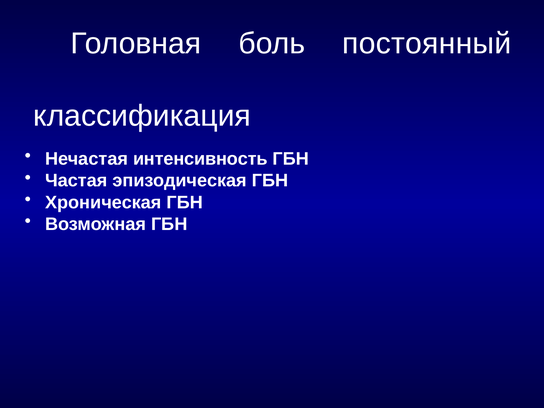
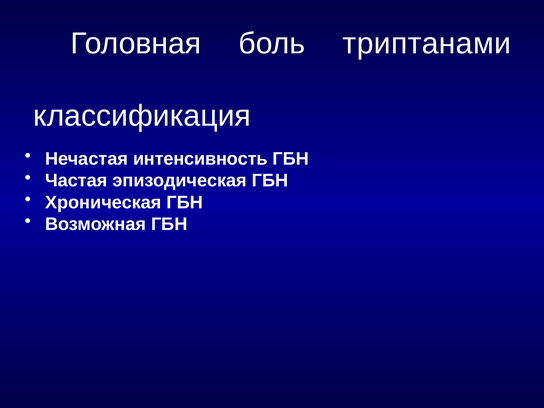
постоянный: постоянный -> триптанами (427, 43)
